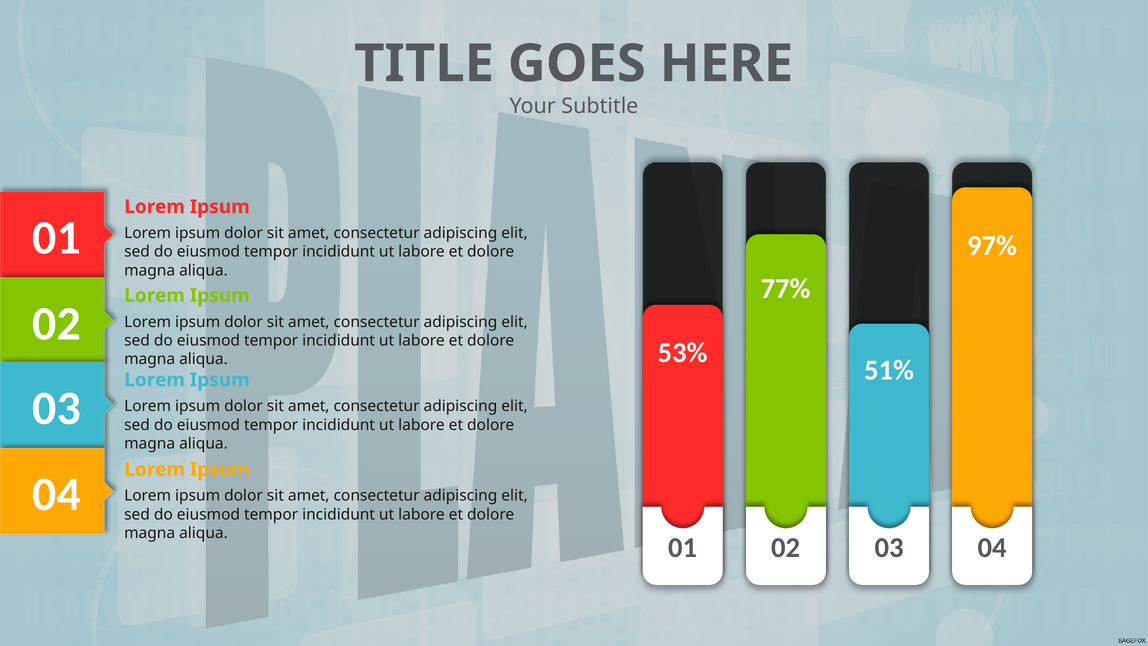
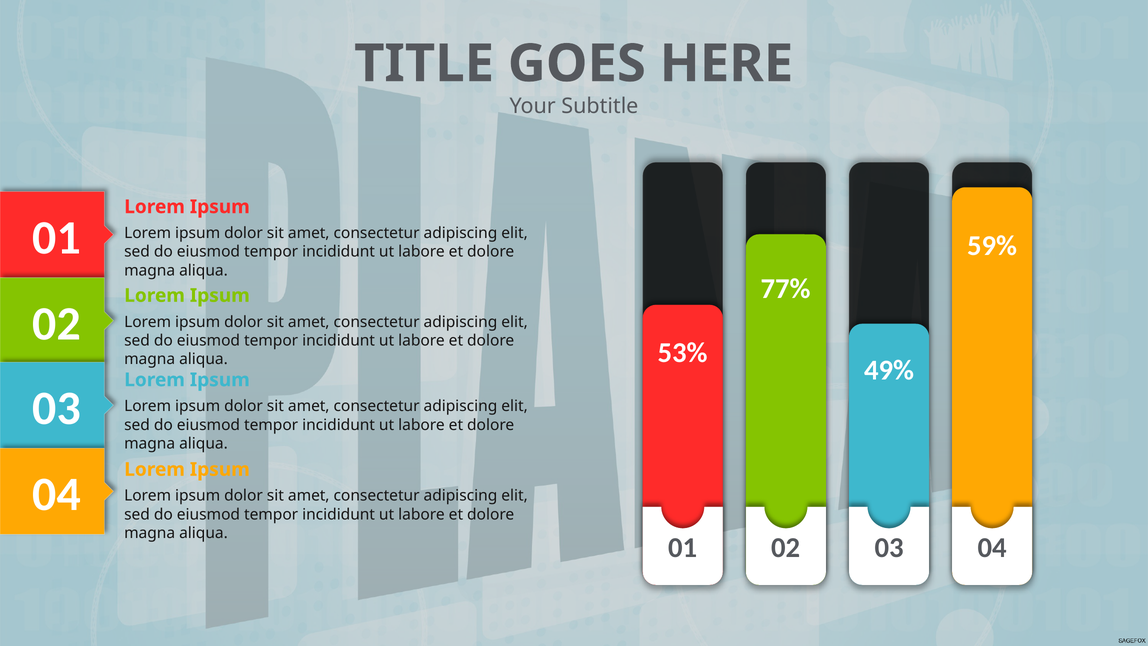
97%: 97% -> 59% (992, 246)
51%: 51% -> 49% (889, 370)
